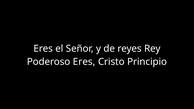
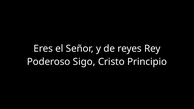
Poderoso Eres: Eres -> Sigo (84, 62)
